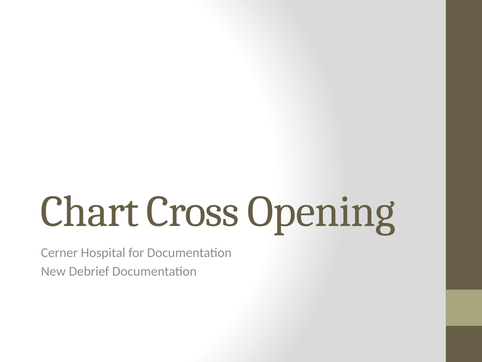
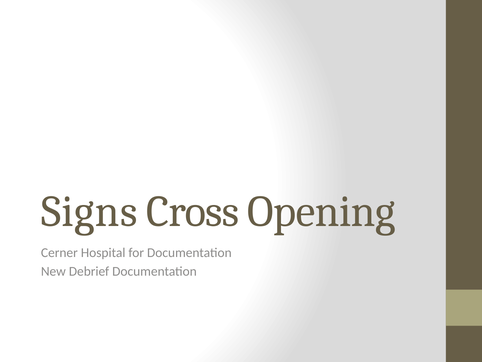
Chart: Chart -> Signs (89, 211)
